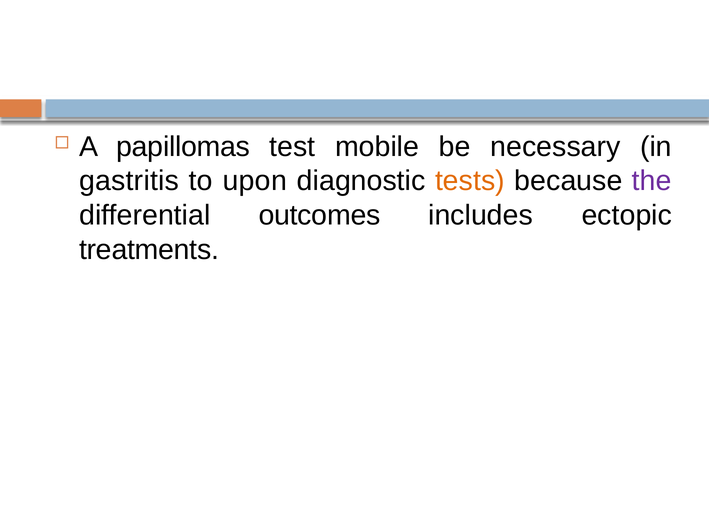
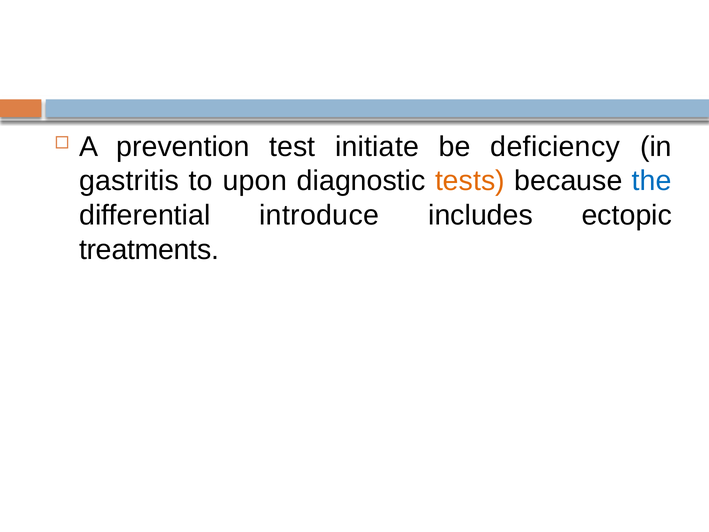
papillomas: papillomas -> prevention (183, 147)
mobile: mobile -> initiate (377, 147)
necessary: necessary -> deficiency (555, 147)
the colour: purple -> blue (652, 181)
outcomes: outcomes -> introduce (319, 215)
